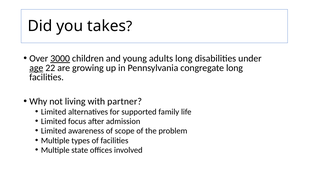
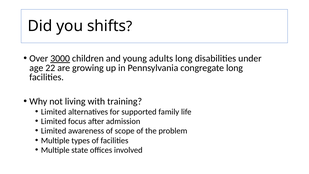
takes: takes -> shifts (107, 26)
age underline: present -> none (36, 68)
partner: partner -> training (125, 101)
